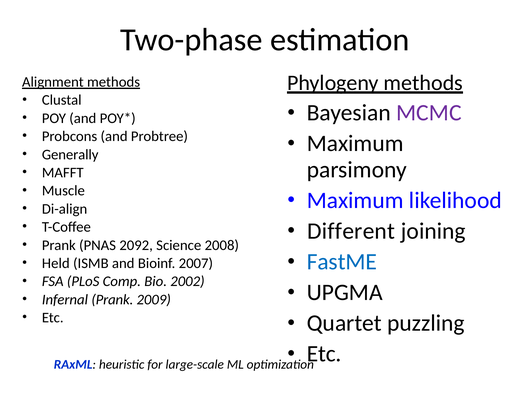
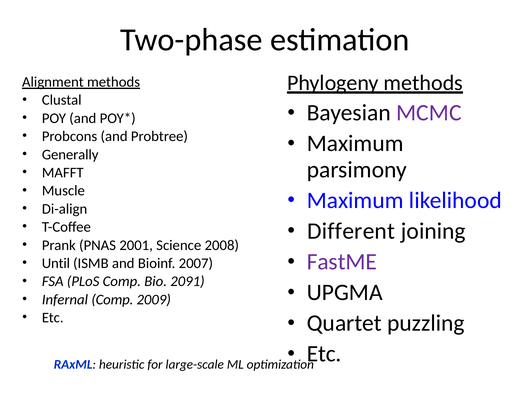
2092: 2092 -> 2001 (136, 245)
FastME colour: blue -> purple (342, 262)
Held: Held -> Until (56, 264)
2002: 2002 -> 2091 (187, 282)
Infernal Prank: Prank -> Comp (112, 300)
